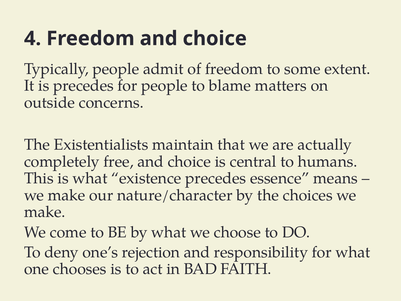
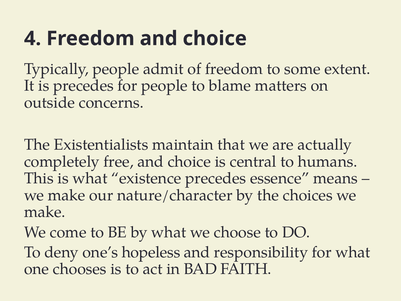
rejection: rejection -> hopeless (151, 252)
